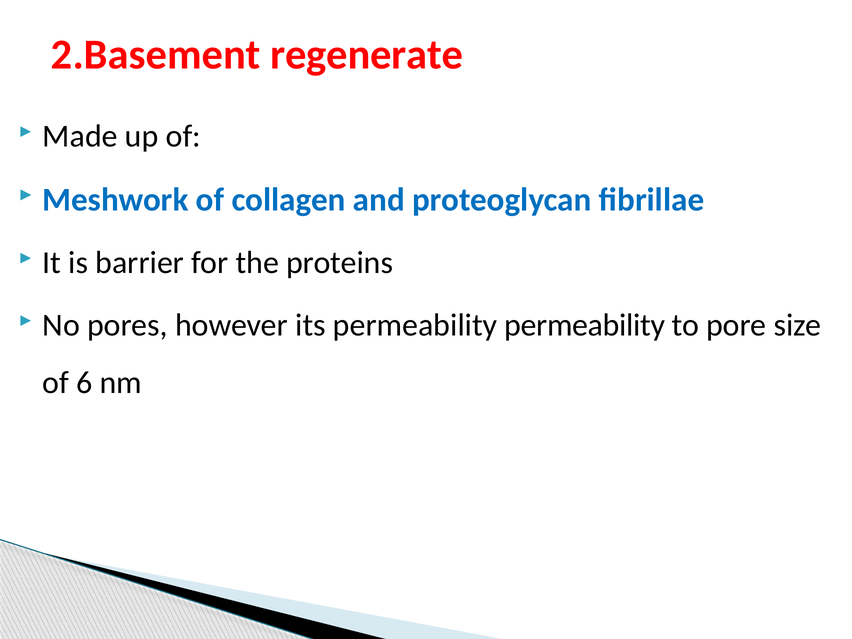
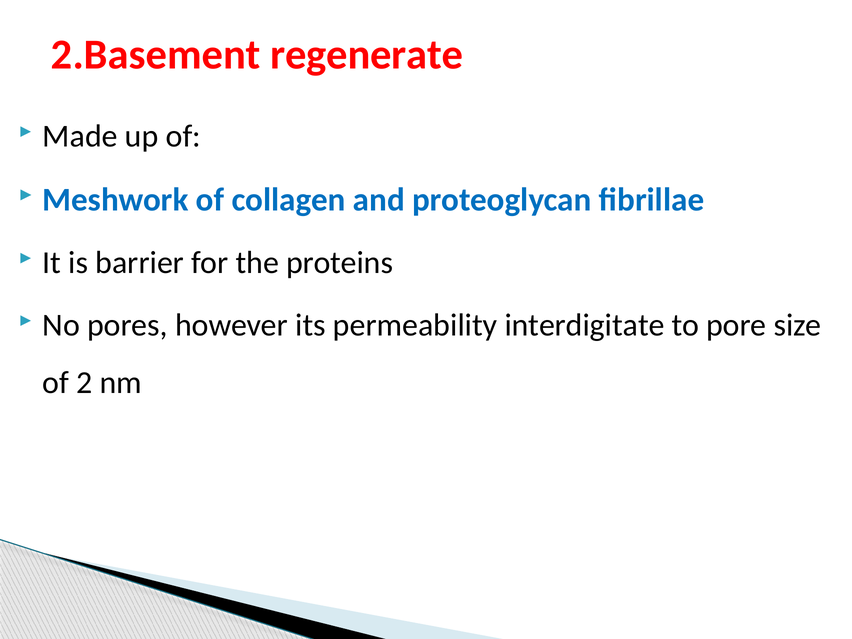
permeability permeability: permeability -> interdigitate (585, 325)
6: 6 -> 2 (84, 383)
